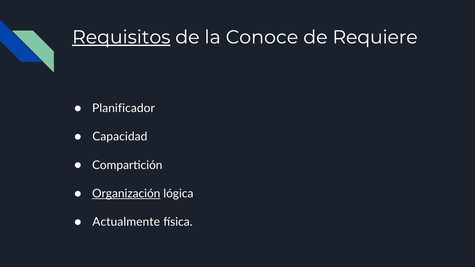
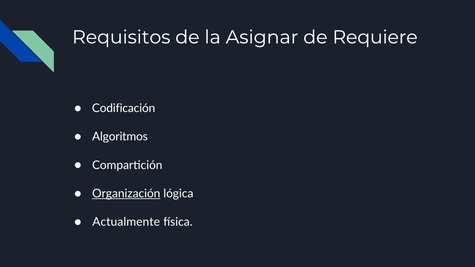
Requisitos underline: present -> none (121, 37)
Conoce: Conoce -> Asignar (262, 37)
Planificador: Planificador -> Codificación (124, 108)
Capacidad: Capacidad -> Algoritmos (120, 137)
